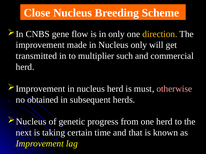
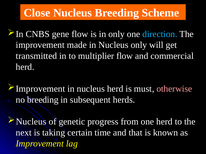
direction colour: yellow -> light blue (160, 34)
multiplier such: such -> flow (125, 56)
no obtained: obtained -> breeding (43, 100)
